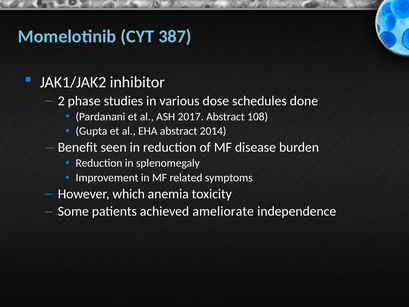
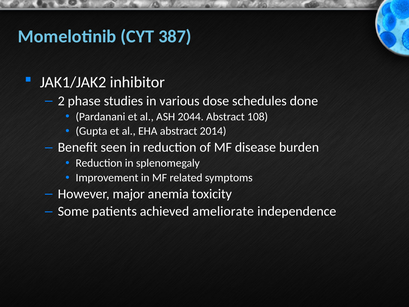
2017: 2017 -> 2044 (191, 117)
which: which -> major (129, 194)
